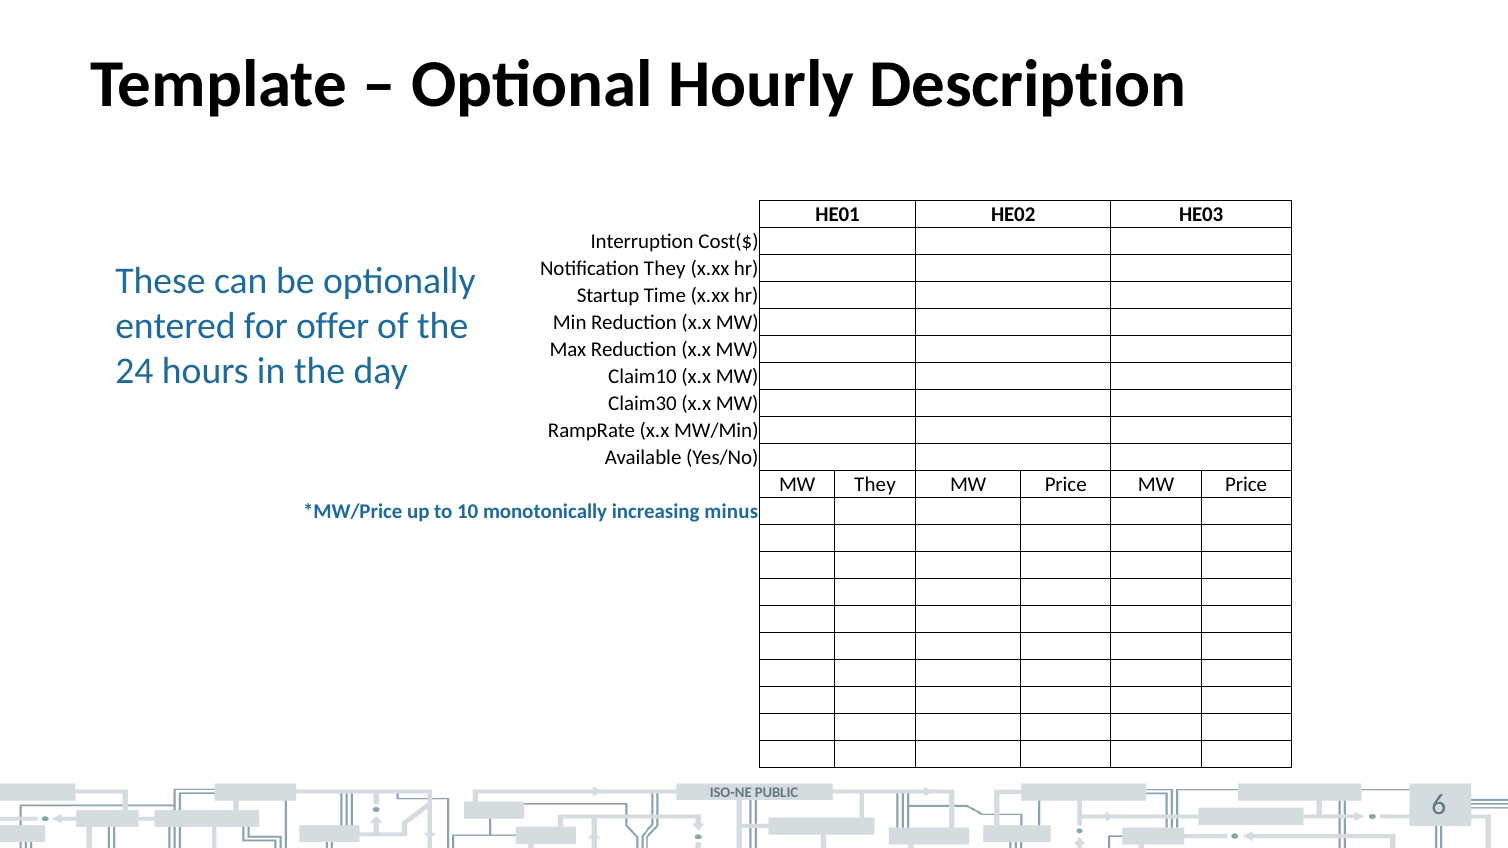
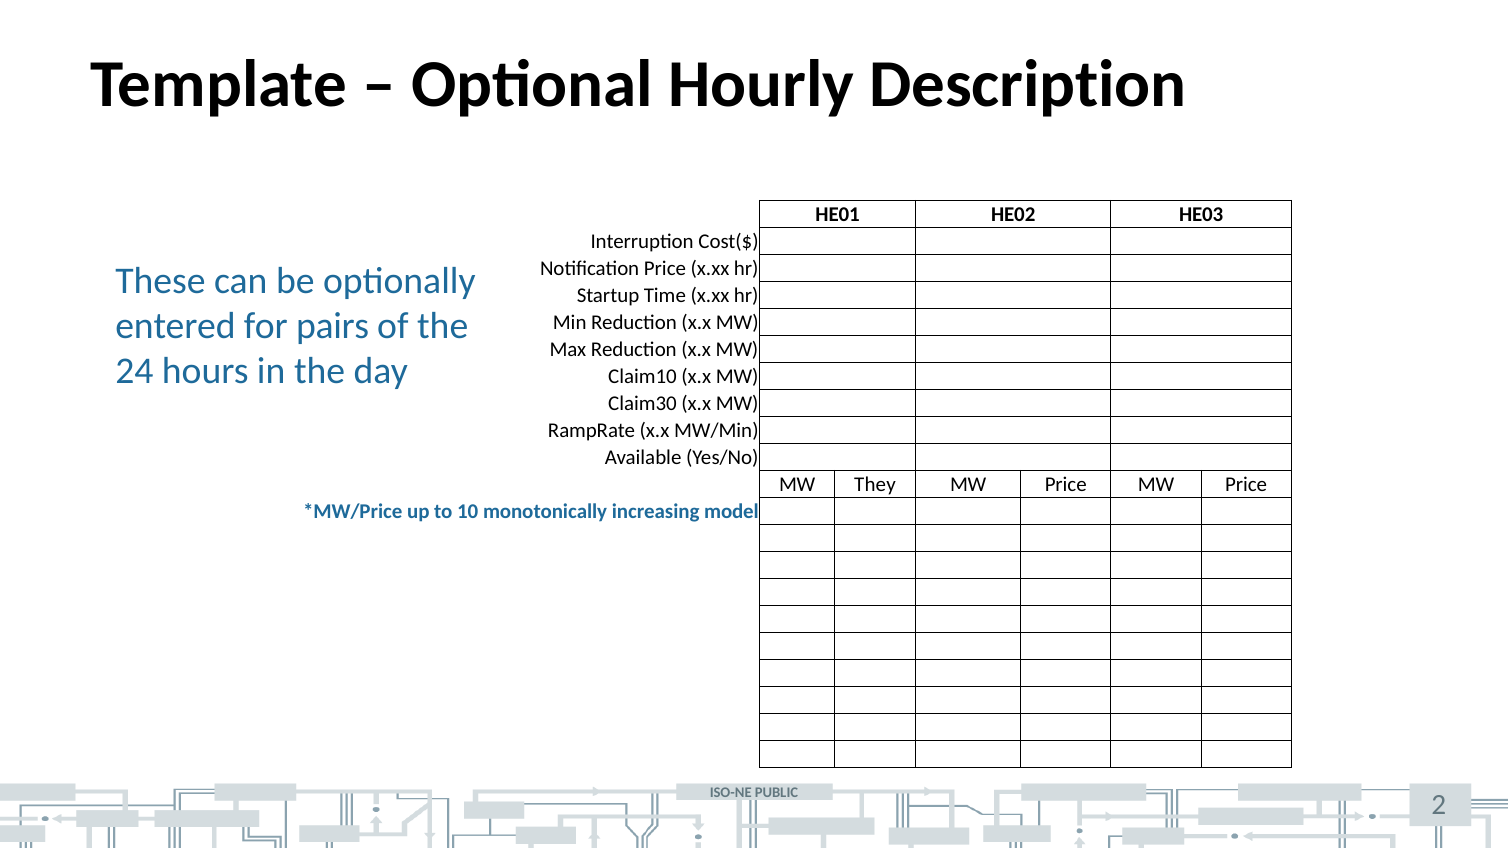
Notification They: They -> Price (665, 269)
offer: offer -> pairs (333, 326)
minus: minus -> model (731, 512)
6: 6 -> 2 (1439, 805)
